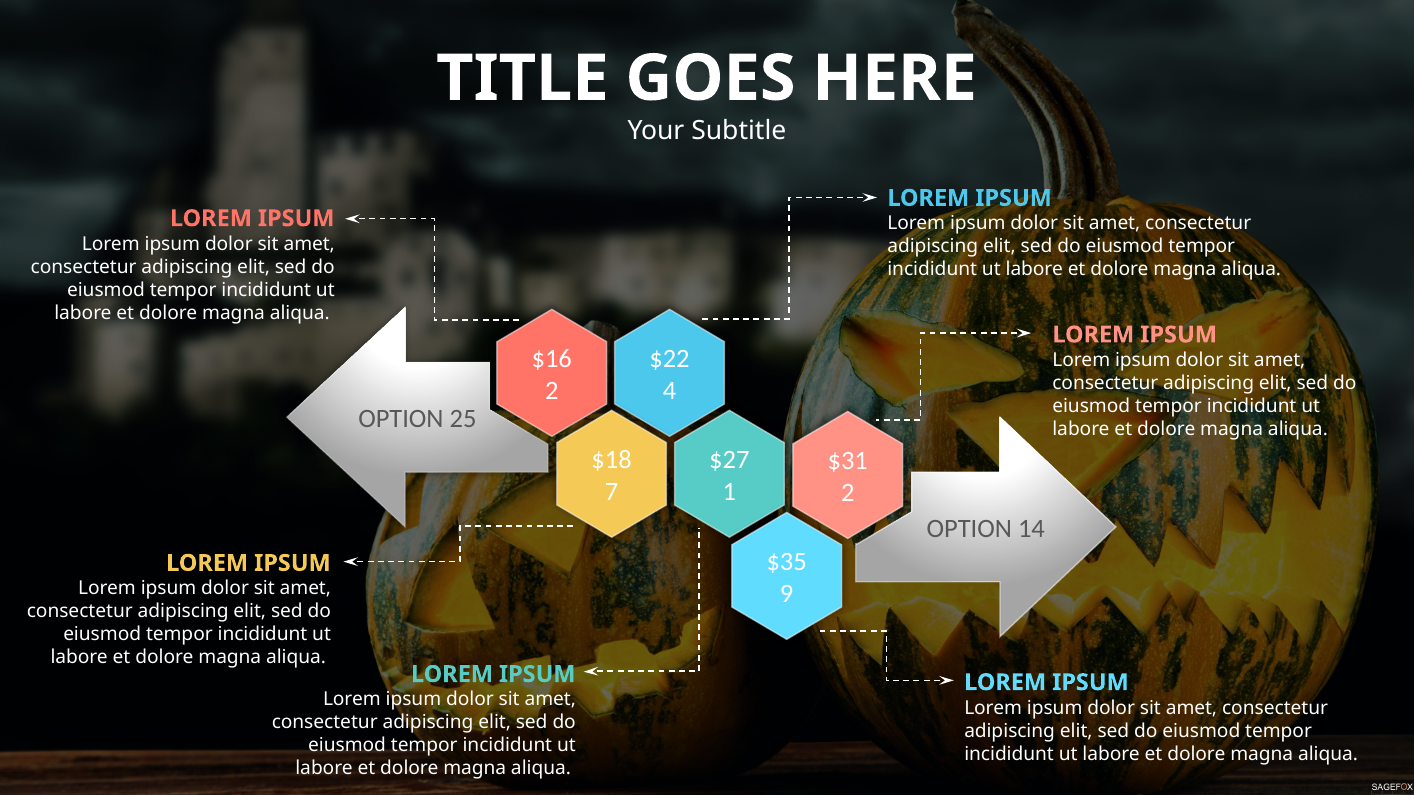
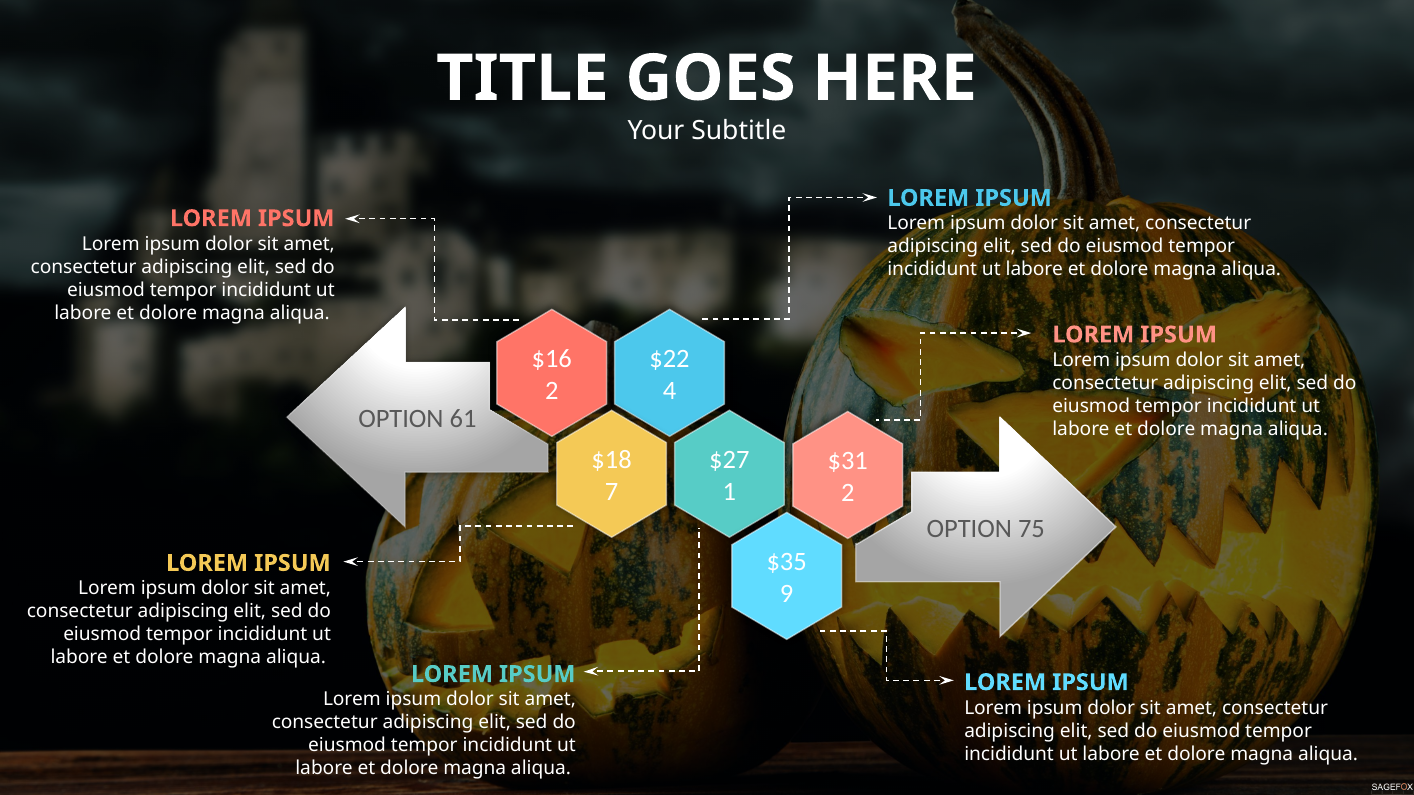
25: 25 -> 61 (463, 419)
14: 14 -> 75 (1031, 529)
